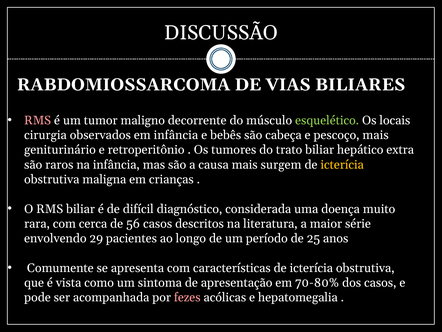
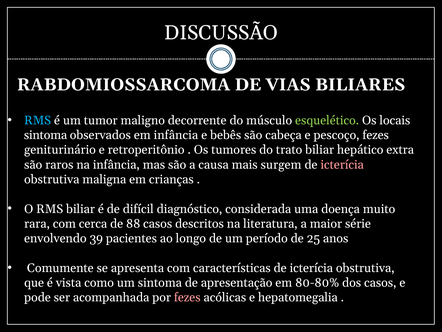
RMS colour: pink -> light blue (38, 120)
cirurgia: cirurgia -> sintoma (46, 135)
pescoço mais: mais -> fezes (376, 135)
icterícia colour: yellow -> pink (342, 164)
56: 56 -> 88 (133, 223)
29: 29 -> 39 (96, 238)
70-80%: 70-80% -> 80-80% (317, 282)
